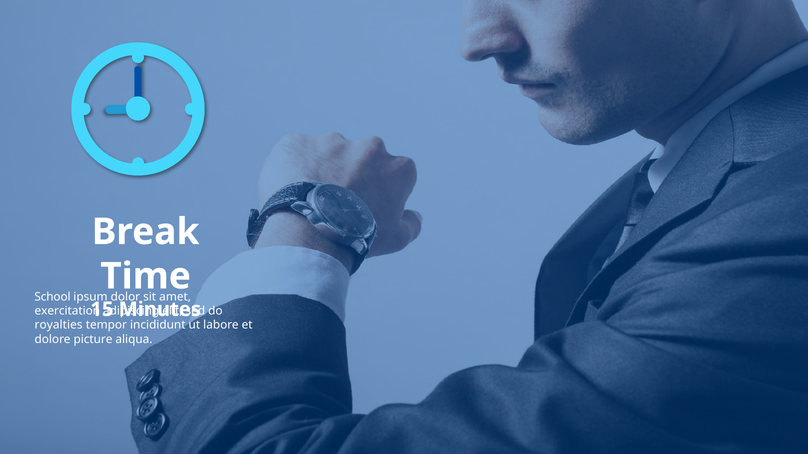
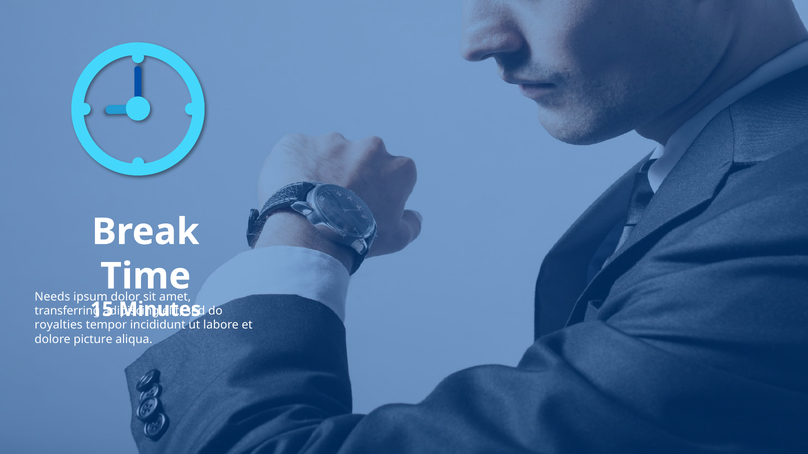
School: School -> Needs (52, 297)
exercitation: exercitation -> transferring (67, 311)
